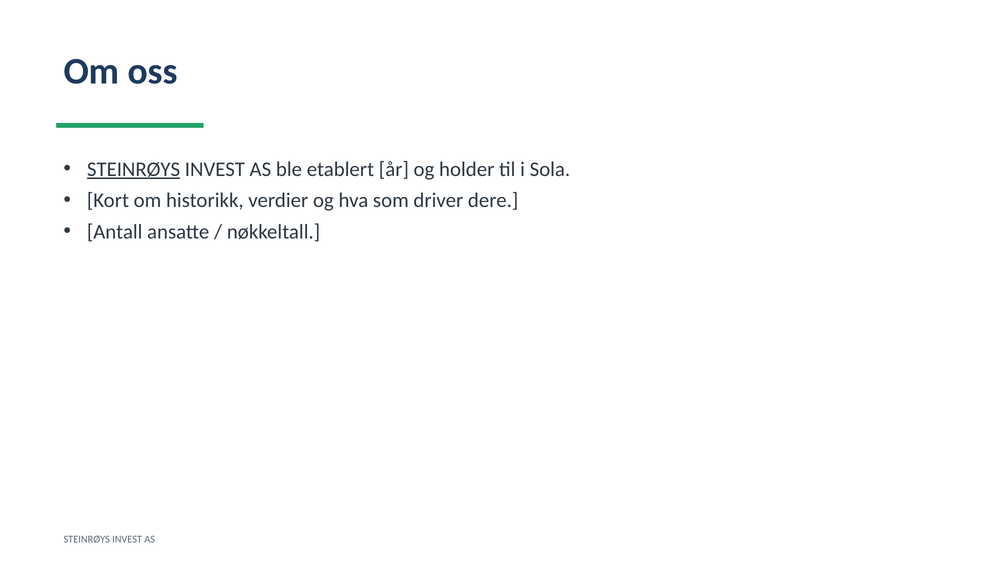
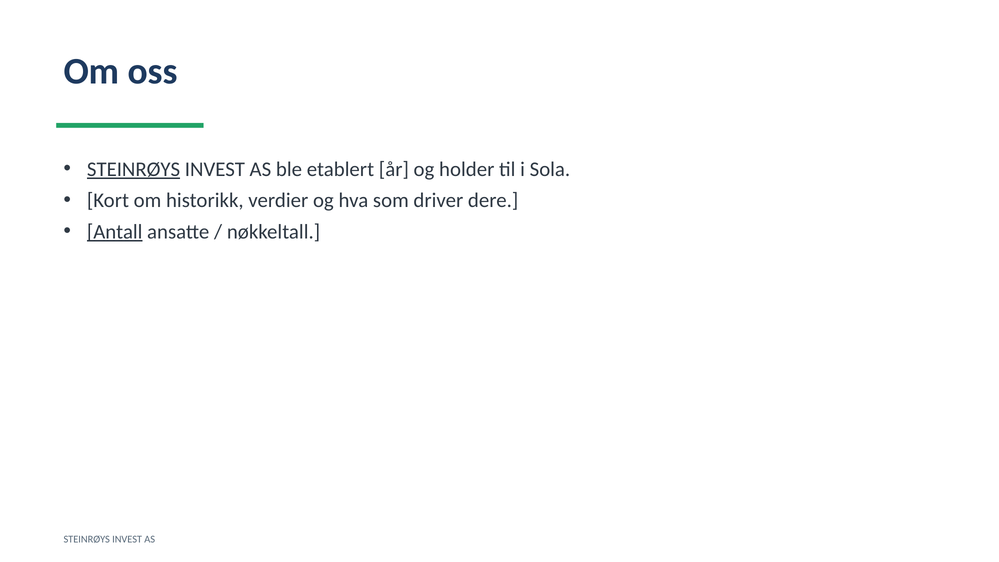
Antall underline: none -> present (115, 232)
